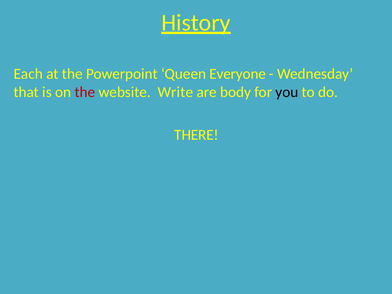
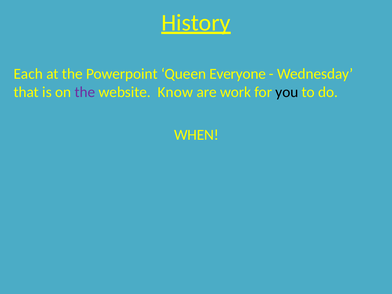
the colour: red -> purple (85, 92)
Write: Write -> Know (175, 92)
body: body -> work (236, 92)
THERE: THERE -> WHEN (196, 135)
